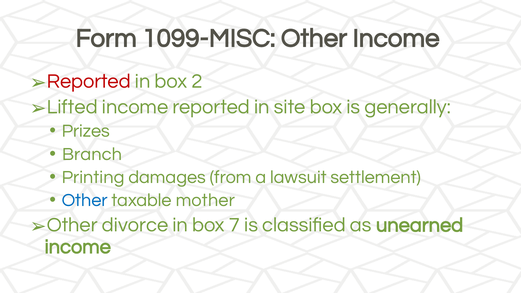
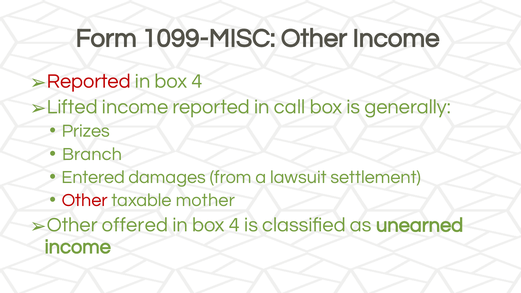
2: 2 -> 4 (197, 81)
site: site -> call (290, 107)
Printing: Printing -> Entered (93, 177)
Other colour: blue -> red (85, 200)
divorce: divorce -> offered (135, 225)
7: 7 -> 4 (234, 225)
